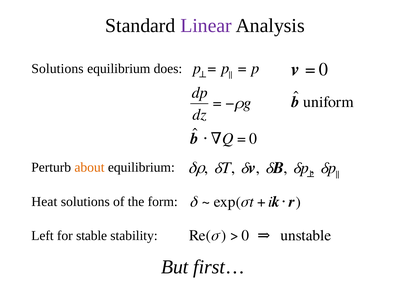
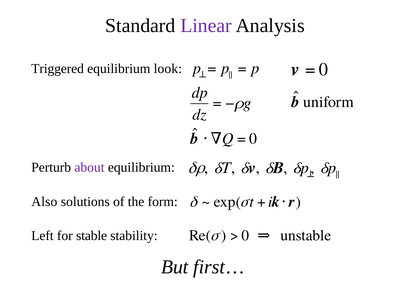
Solutions: Solutions -> Triggered (58, 68)
does: does -> look (168, 68)
about colour: orange -> purple (89, 167)
Heat: Heat -> Also (44, 201)
